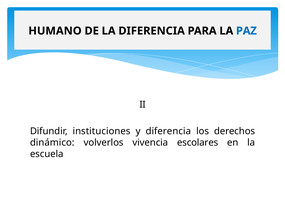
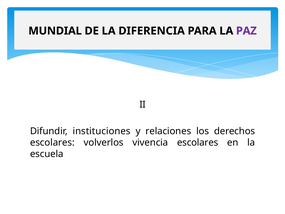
HUMANO: HUMANO -> MUNDIAL (55, 31)
PAZ colour: blue -> purple (246, 31)
y diferencia: diferencia -> relaciones (168, 131)
dinámico: dinámico -> escolares (52, 142)
